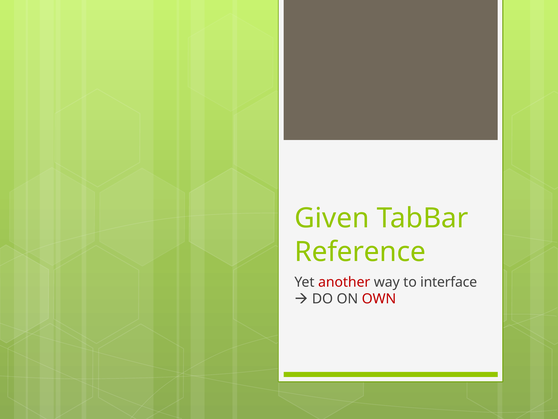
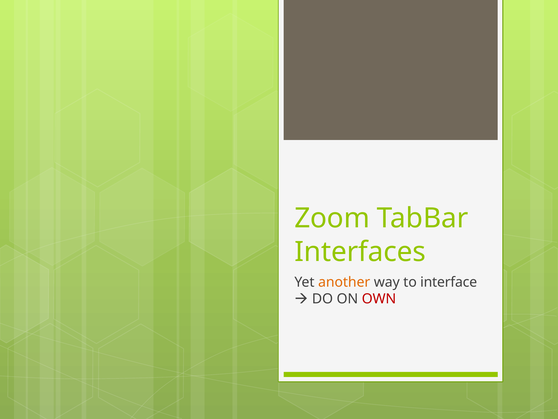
Given: Given -> Zoom (332, 218)
Reference: Reference -> Interfaces (360, 252)
another colour: red -> orange (344, 282)
